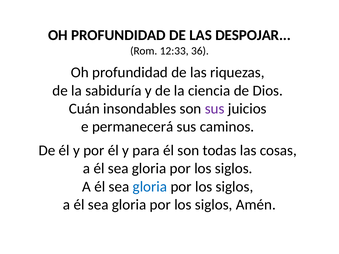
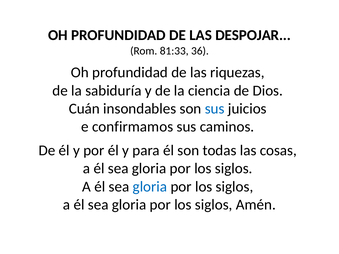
12:33: 12:33 -> 81:33 (174, 51)
sus colour: purple -> blue (215, 109)
permanecerá: permanecerá -> confirmamos (133, 127)
